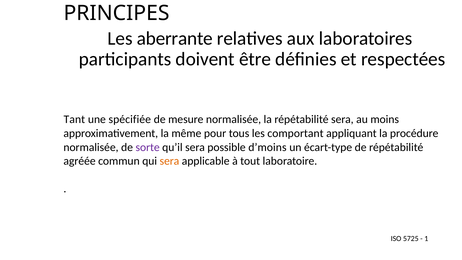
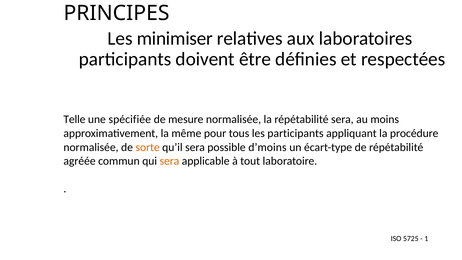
aberrante: aberrante -> minimiser (175, 38)
Tant: Tant -> Telle (74, 119)
les comportant: comportant -> participants (295, 133)
sorte colour: purple -> orange (148, 147)
